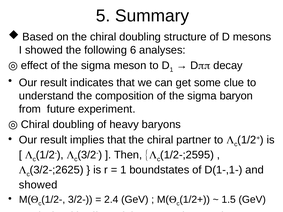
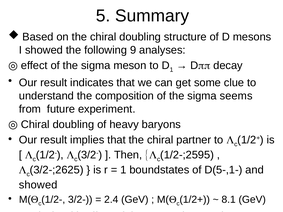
6: 6 -> 9 (133, 50)
baryon: baryon -> seems (236, 96)
D(1-,1-: D(1-,1- -> D(5-,1- (223, 170)
1.5: 1.5 -> 8.1 (229, 200)
